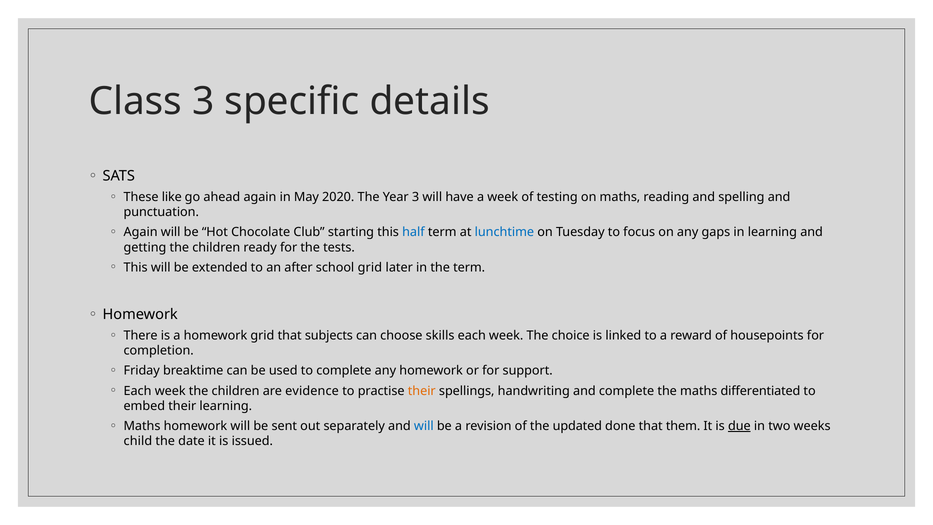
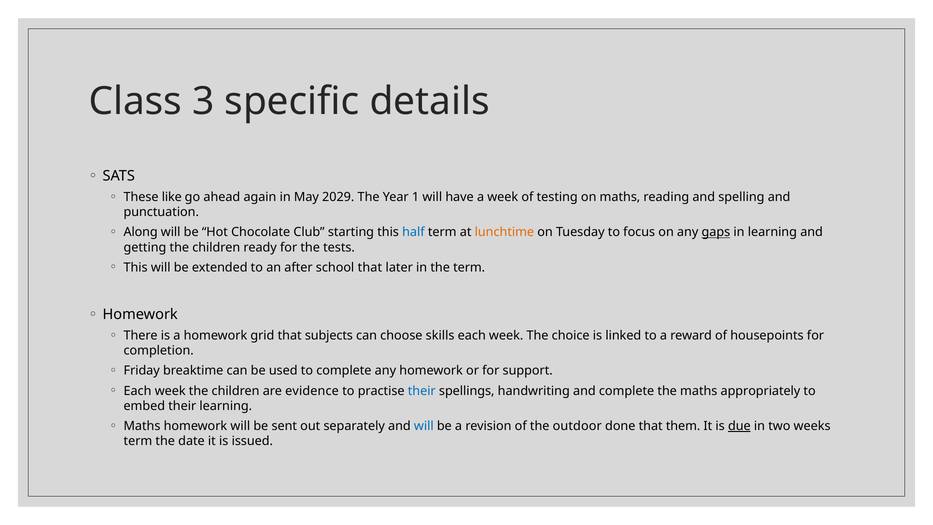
2020: 2020 -> 2029 (338, 197)
Year 3: 3 -> 1 (416, 197)
Again: Again -> Along (141, 232)
lunchtime colour: blue -> orange (504, 232)
gaps underline: none -> present (716, 232)
school grid: grid -> that (370, 267)
their colour: orange -> blue (422, 391)
differentiated: differentiated -> appropriately (760, 391)
updated: updated -> outdoor (577, 426)
child: child -> term (138, 441)
